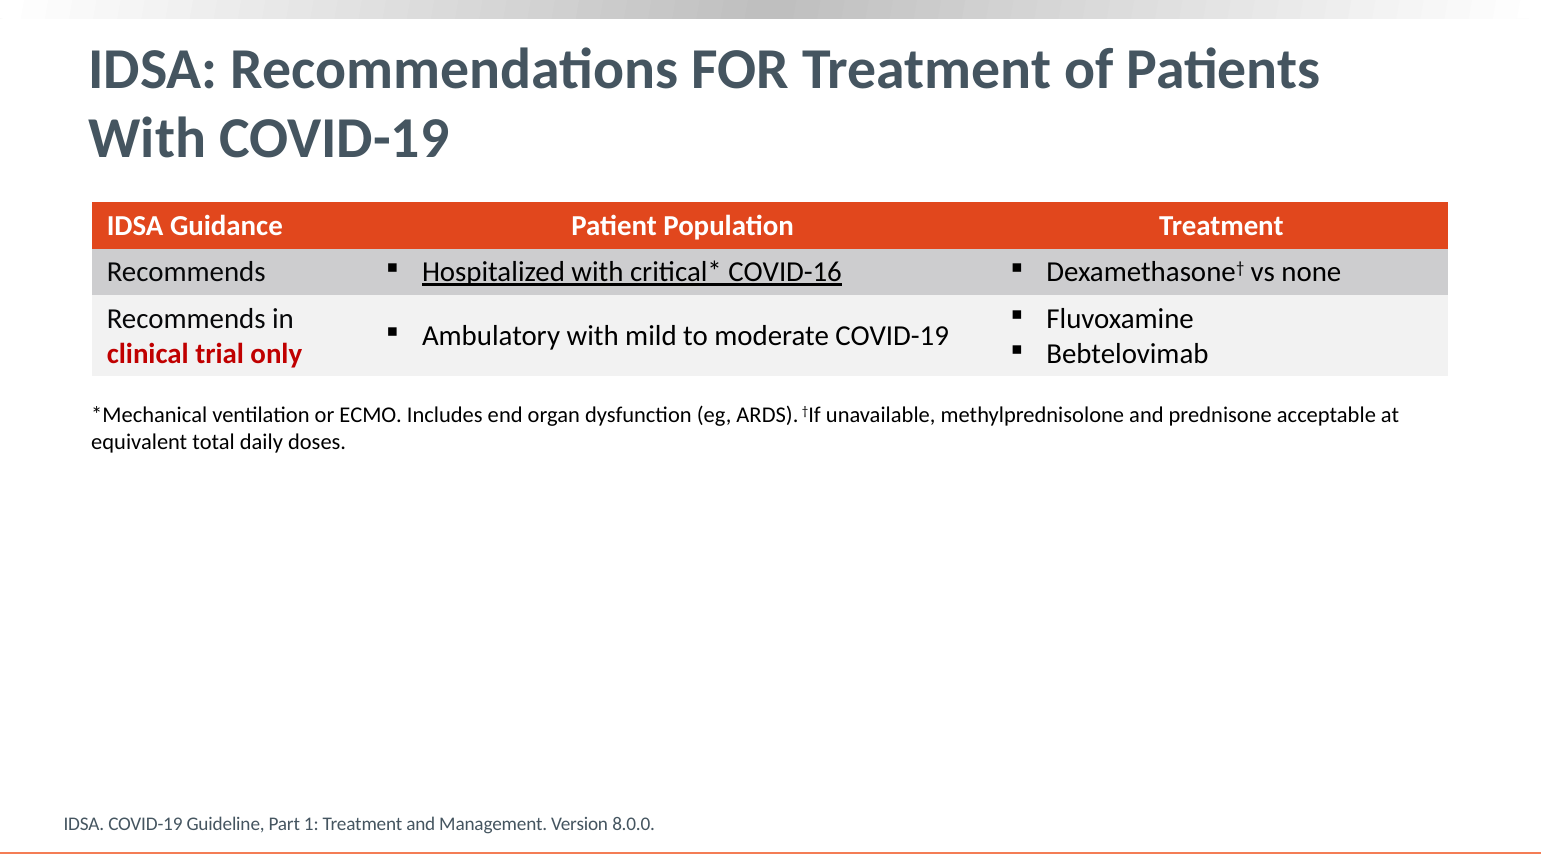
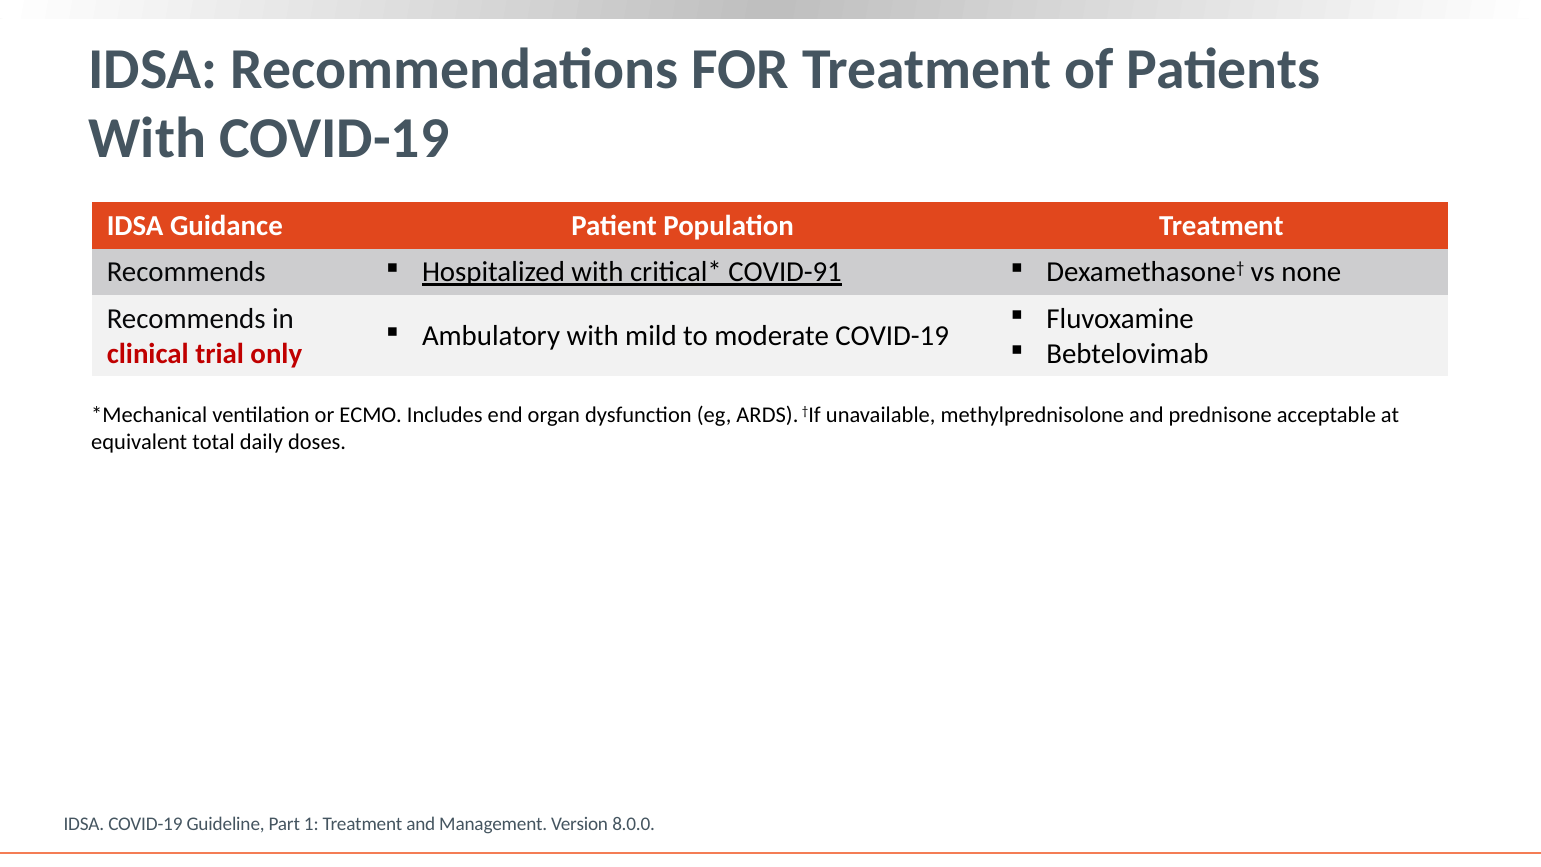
COVID-16: COVID-16 -> COVID-91 (785, 272)
